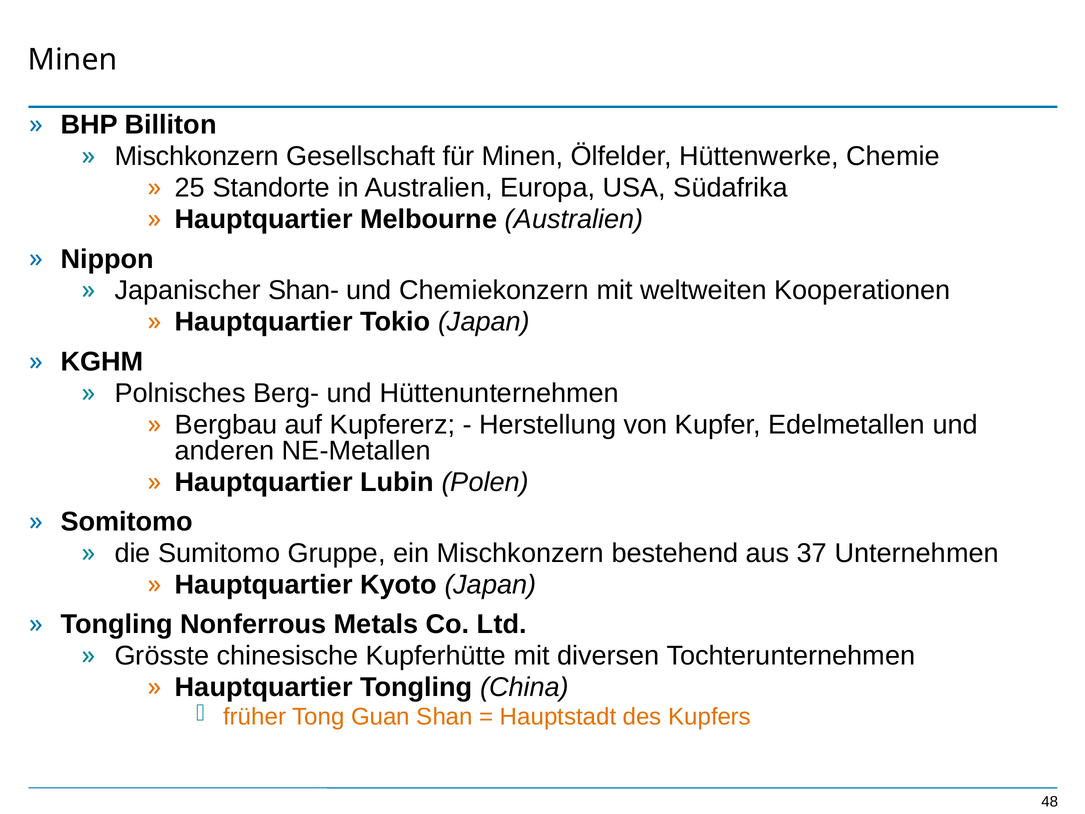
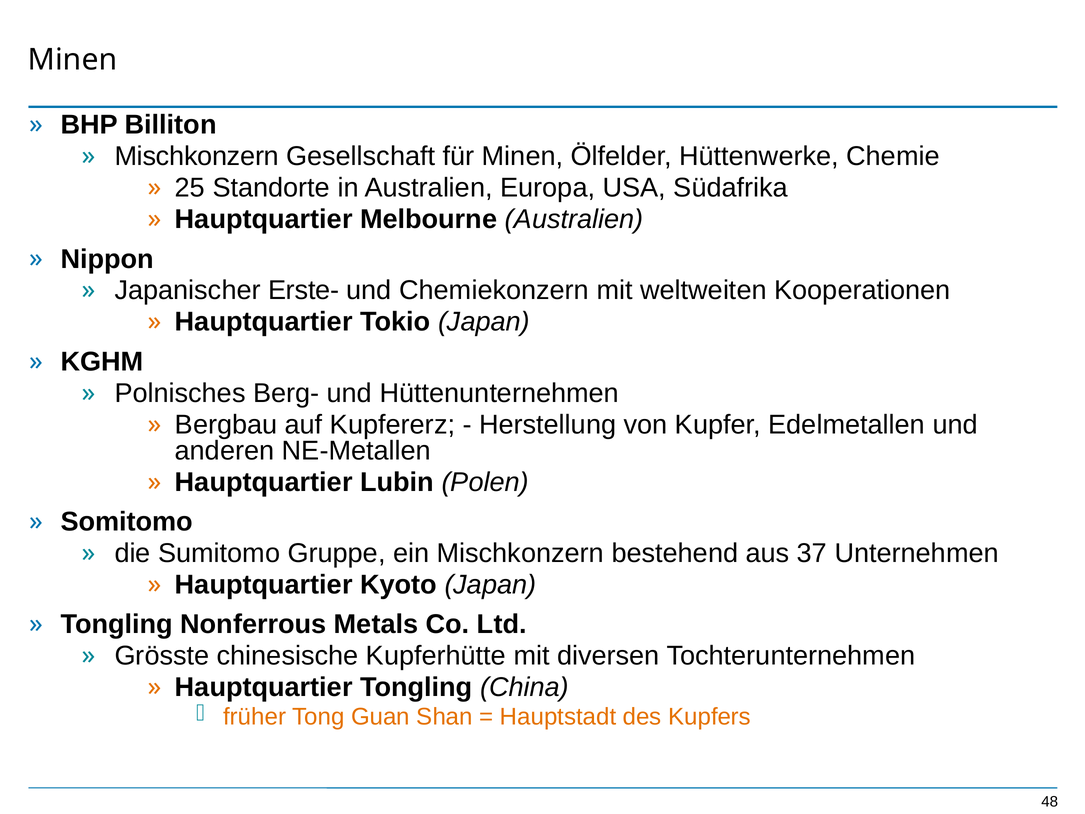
Shan-: Shan- -> Erste- (304, 290)
